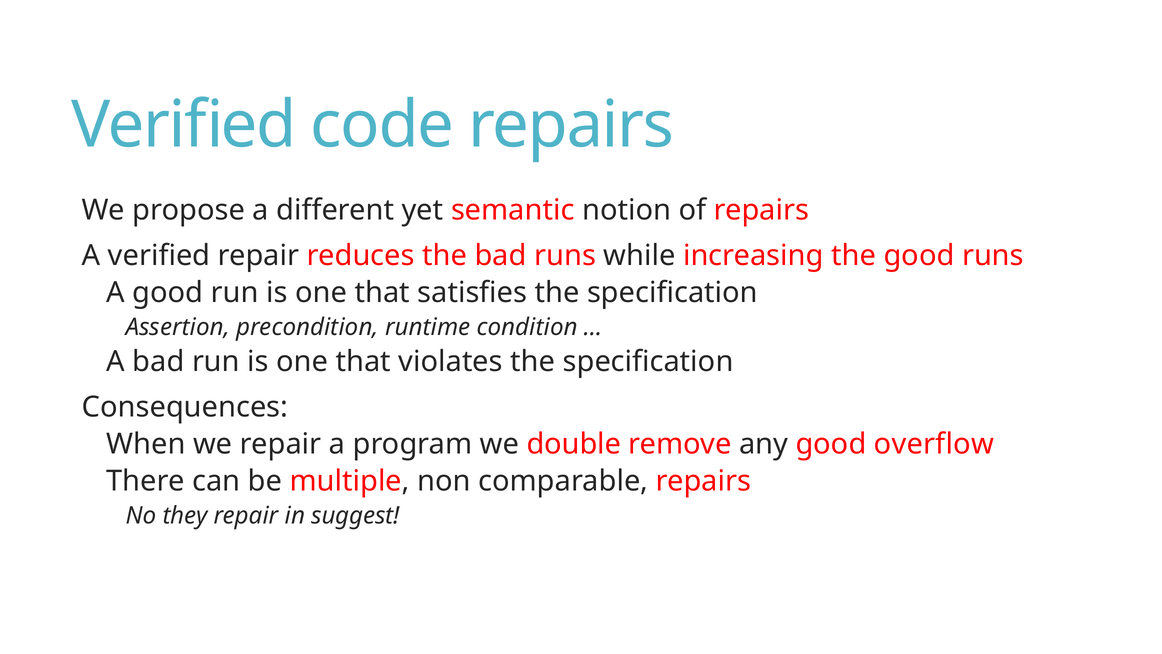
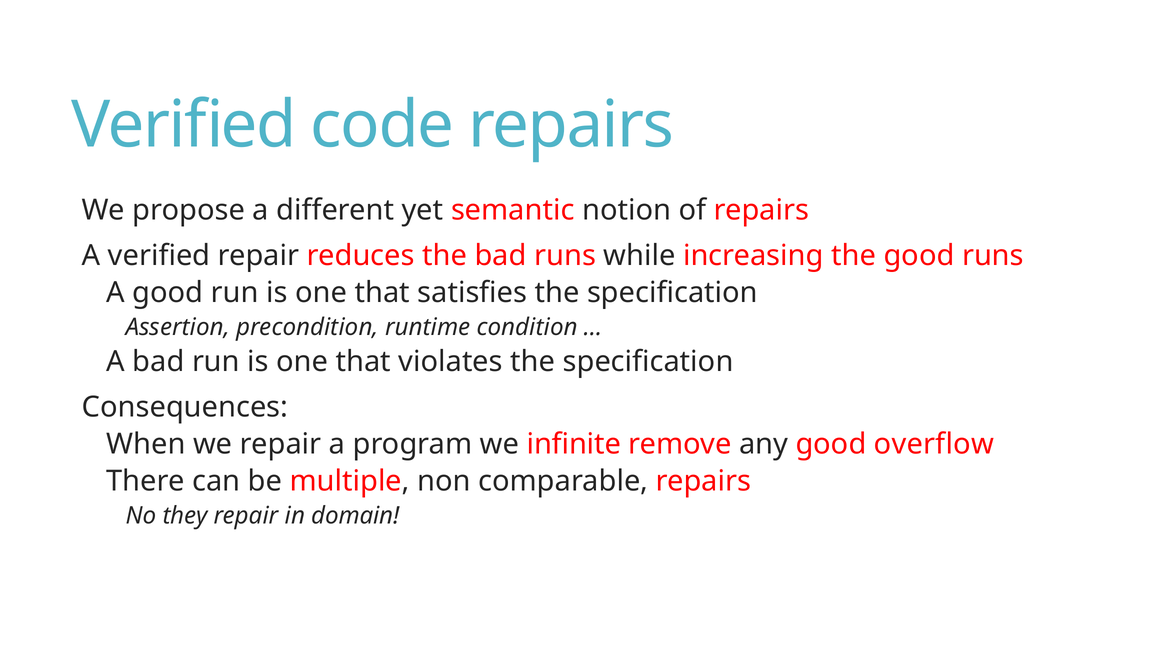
double: double -> infinite (574, 444)
suggest: suggest -> domain (355, 515)
